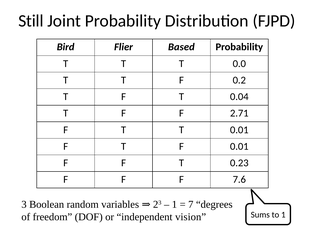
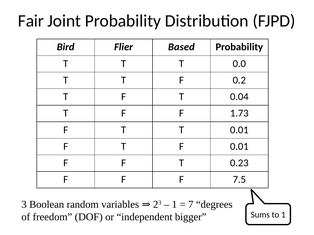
Still: Still -> Fair (31, 21)
2.71: 2.71 -> 1.73 (239, 114)
7.6: 7.6 -> 7.5 (239, 180)
vision: vision -> bigger (191, 217)
